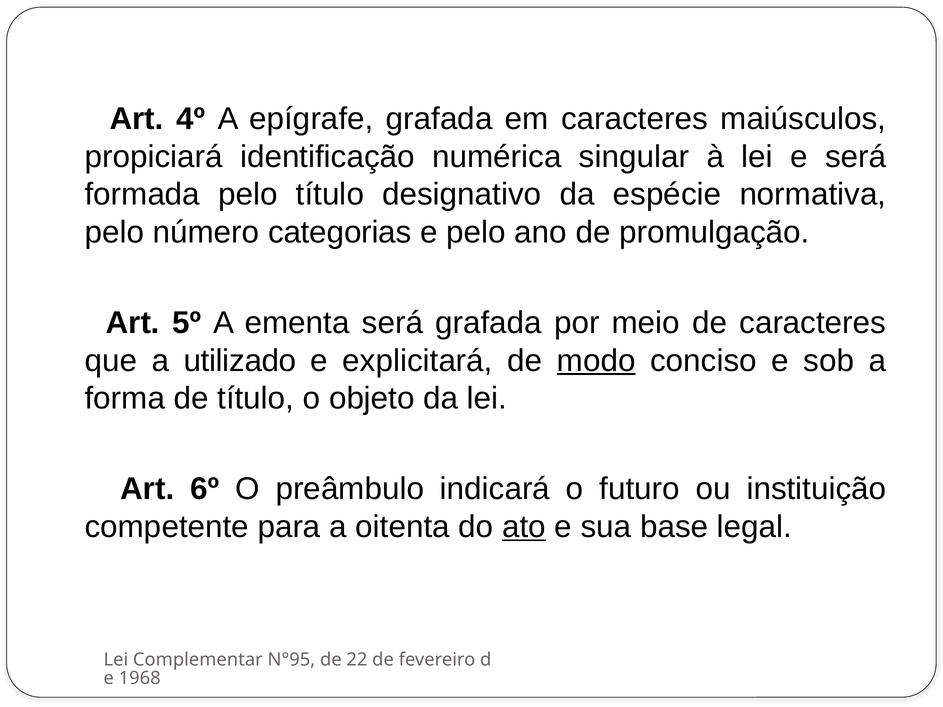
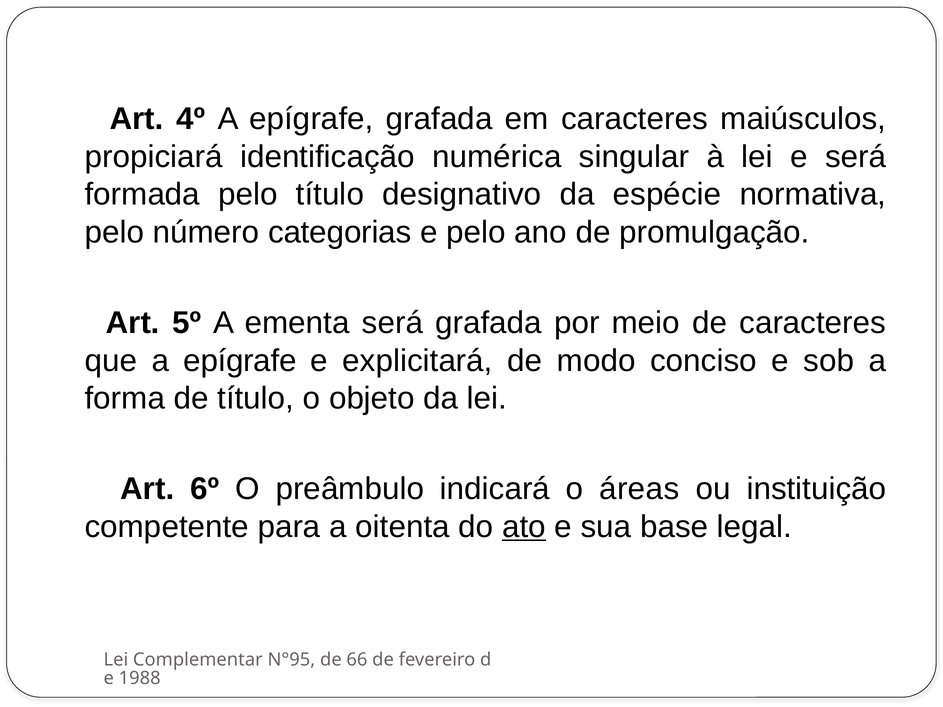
que a utilizado: utilizado -> epígrafe (240, 361)
modo underline: present -> none (596, 361)
futuro: futuro -> áreas (639, 489)
22: 22 -> 66 (357, 660)
1968: 1968 -> 1988 (140, 678)
